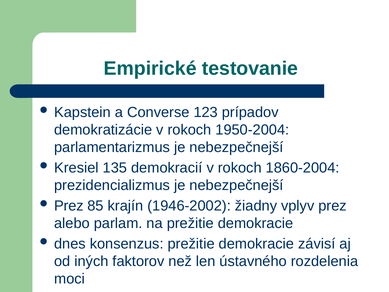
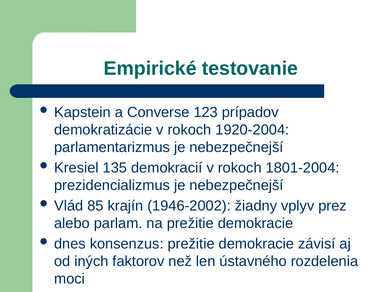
1950-2004: 1950-2004 -> 1920-2004 (252, 130)
1860-2004: 1860-2004 -> 1801-2004 (303, 168)
Prez: Prez -> Vlád (69, 206)
